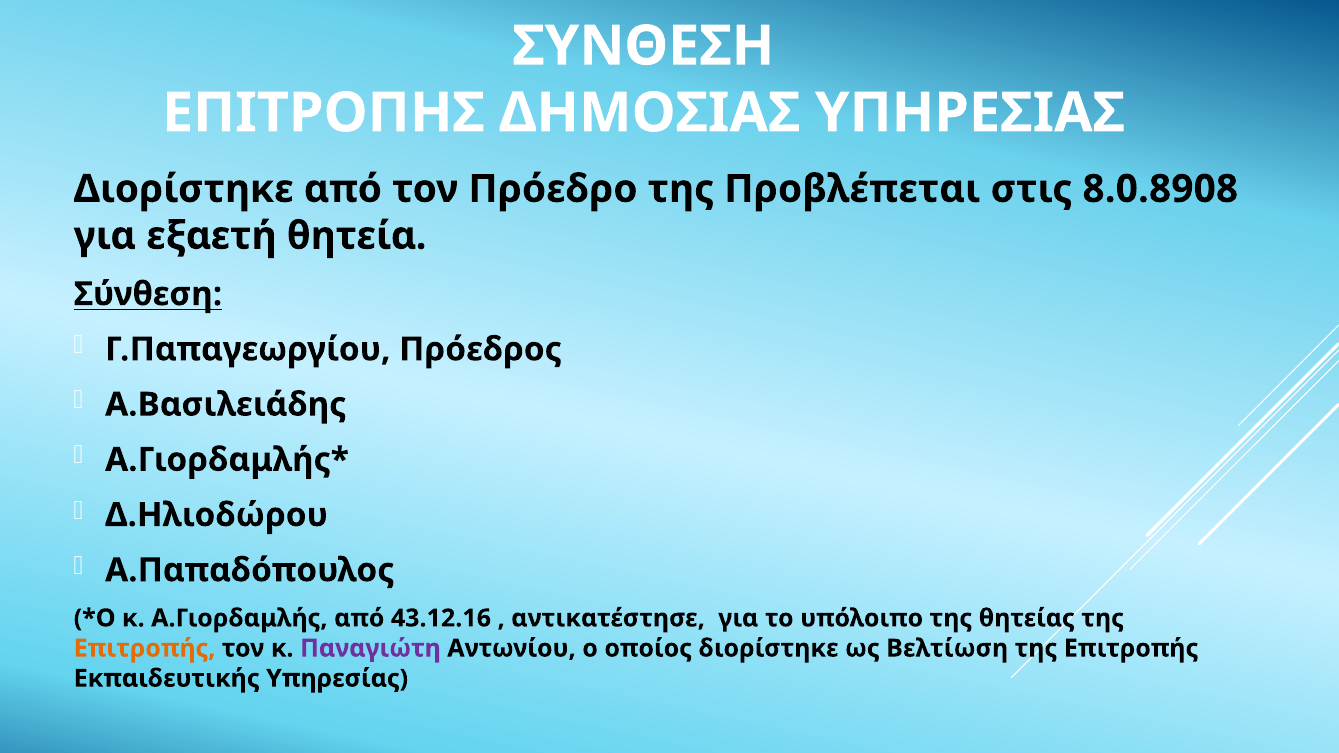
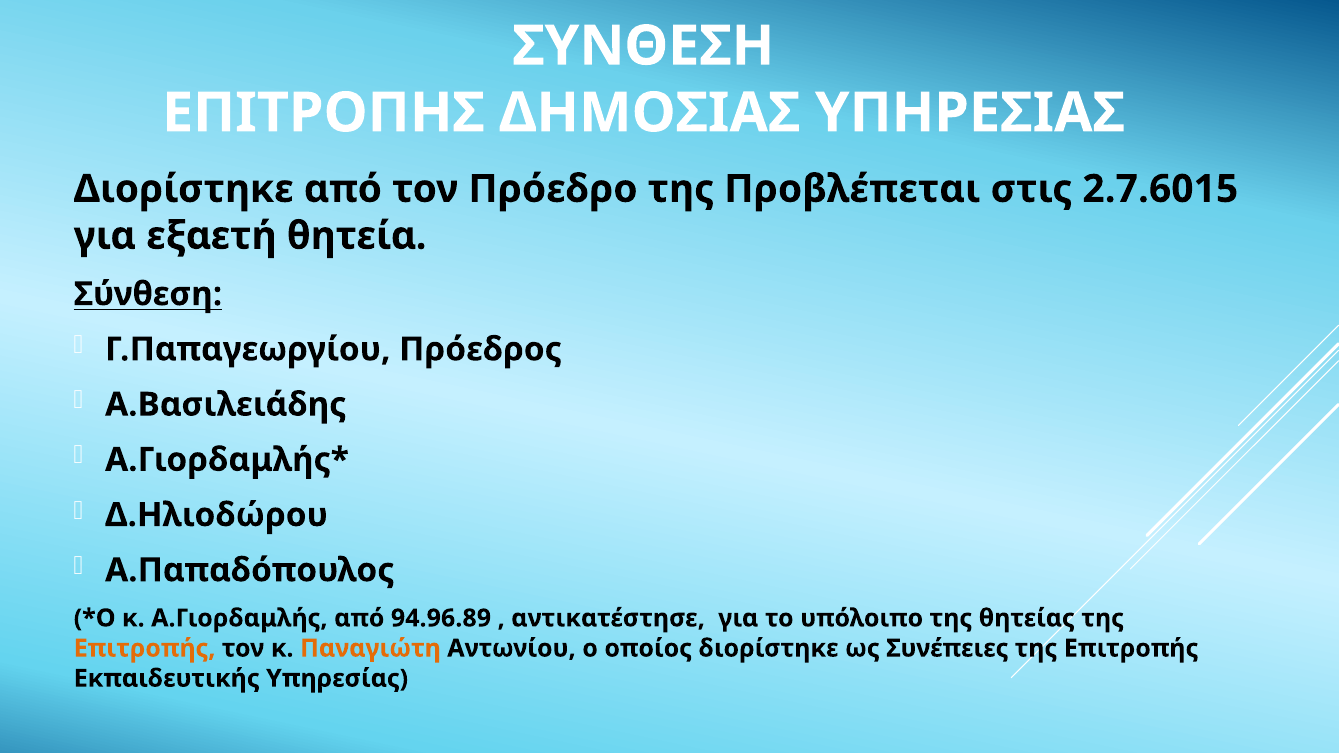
8.0.8908: 8.0.8908 -> 2.7.6015 (1160, 189)
43.12.16: 43.12.16 -> 94.96.89 (441, 618)
Παναγιώτη colour: purple -> orange (370, 648)
Βελτίωση: Βελτίωση -> Συνέπειες (947, 648)
